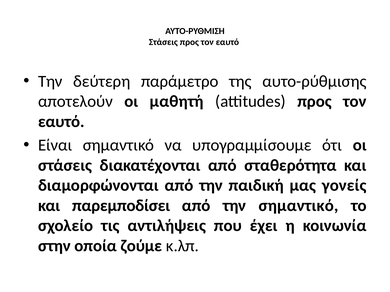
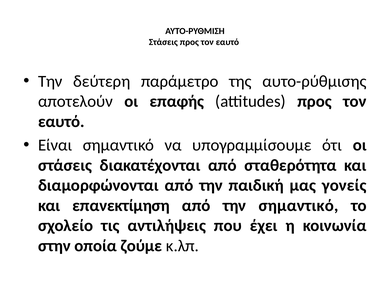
μαθητή: μαθητή -> επαφής (177, 102)
παρεμποδίσει: παρεμποδίσει -> επανεκτίμηση (121, 206)
